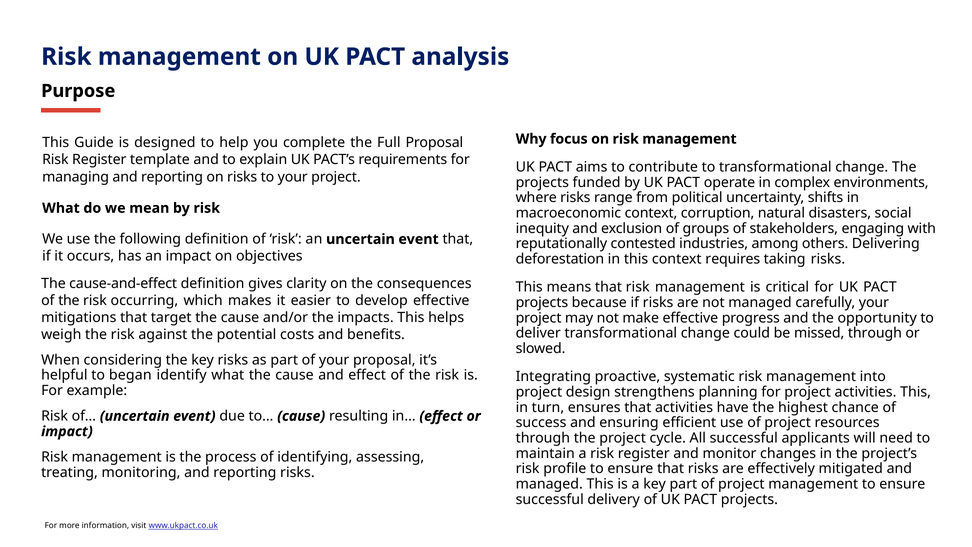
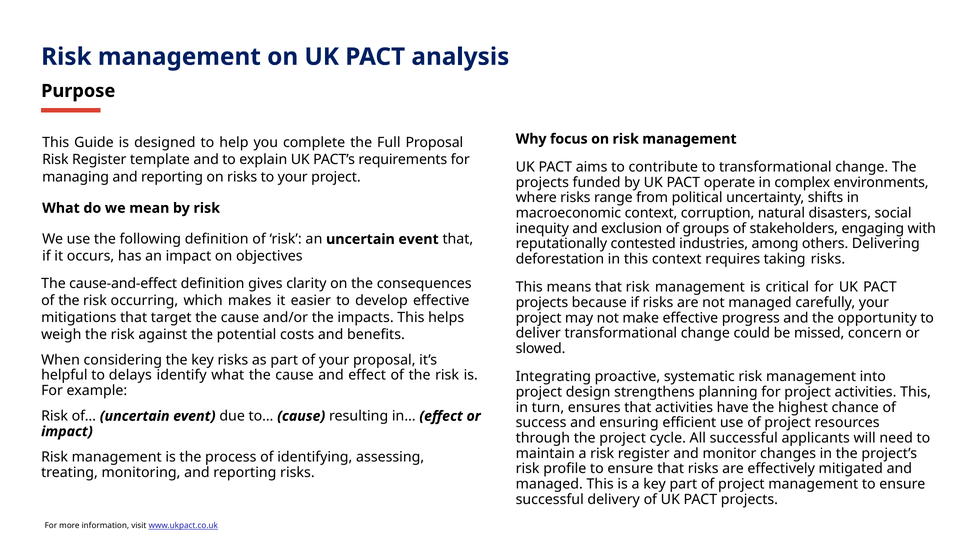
missed through: through -> concern (875, 333)
began: began -> delays (130, 375)
